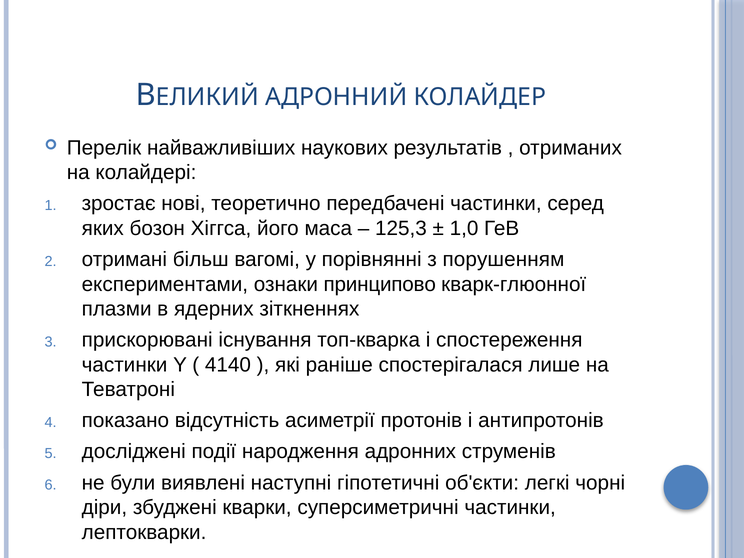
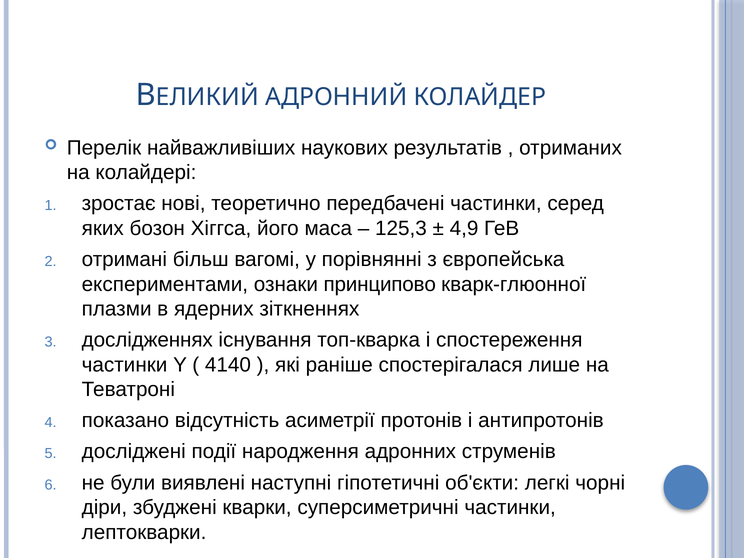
1,0: 1,0 -> 4,9 (464, 228)
порушенням: порушенням -> європейська (503, 259)
прискорювані: прискорювані -> дослідженнях (147, 340)
